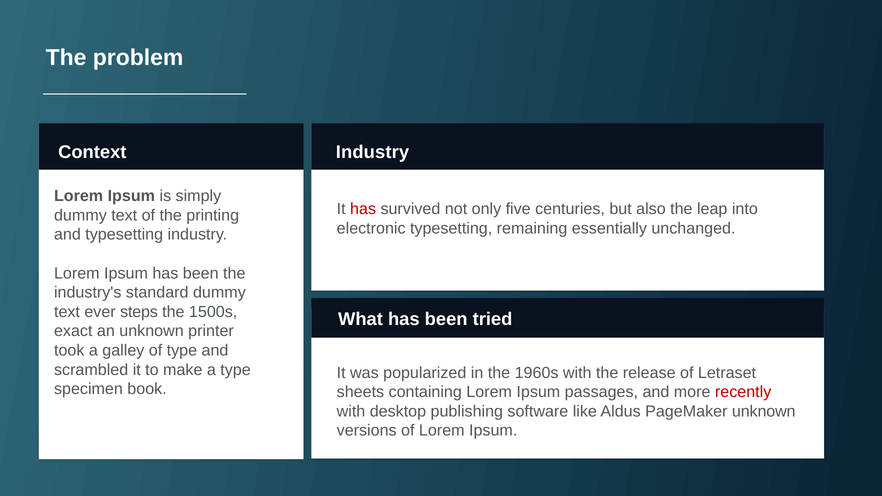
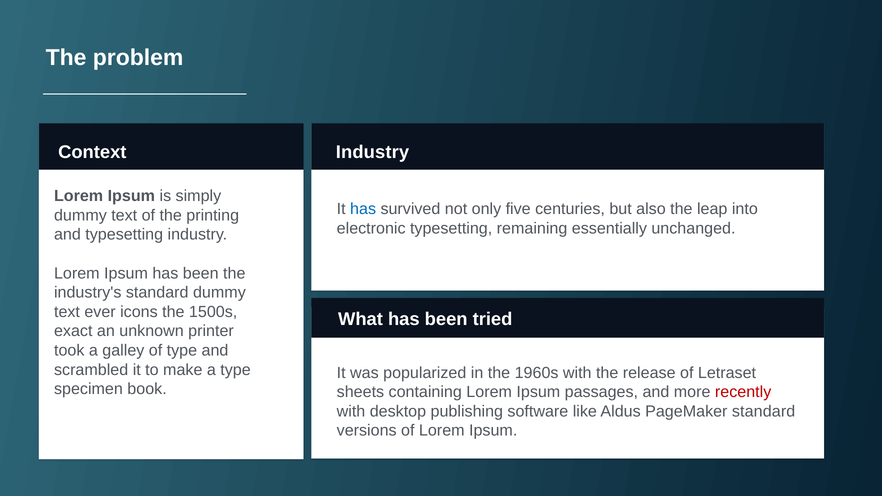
has colour: red -> blue (363, 209)
steps: steps -> icons (139, 312)
PageMaker unknown: unknown -> standard (764, 412)
